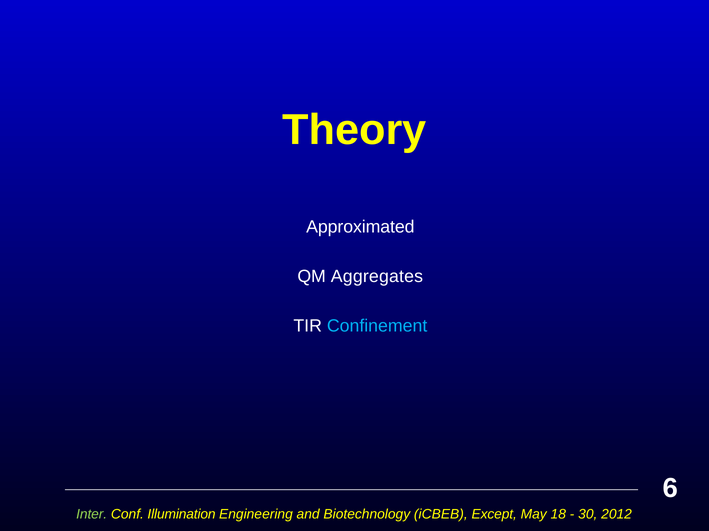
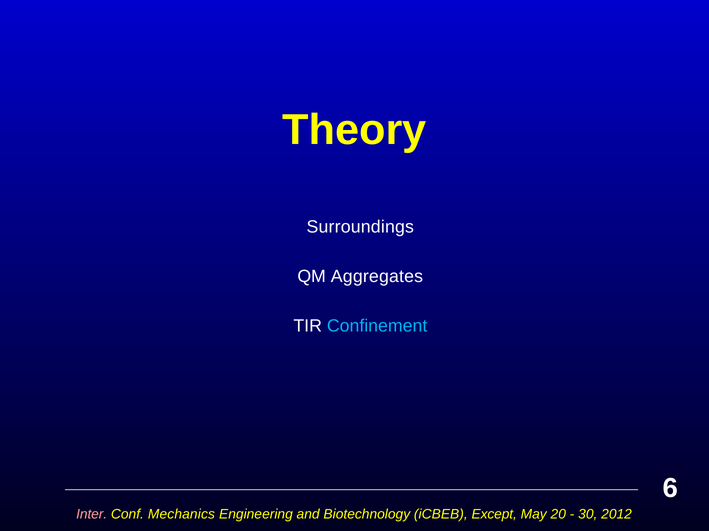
Approximated: Approximated -> Surroundings (360, 227)
Inter colour: light green -> pink (92, 515)
Illumination: Illumination -> Mechanics (181, 515)
18: 18 -> 20 (558, 515)
